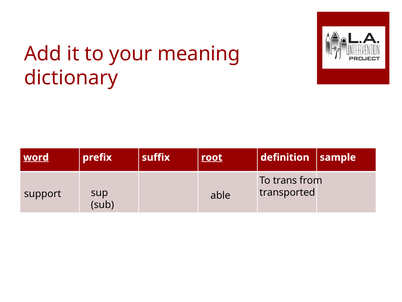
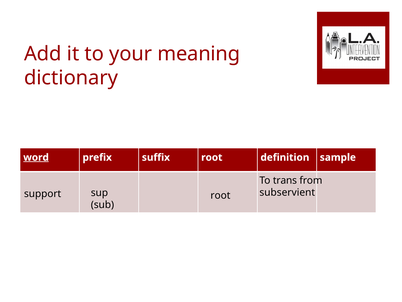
root underline: present -> none (212, 157)
transported: transported -> subservient (287, 192)
support able: able -> root (220, 195)
